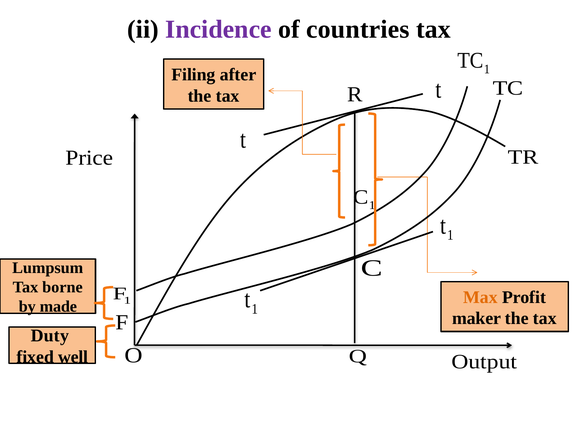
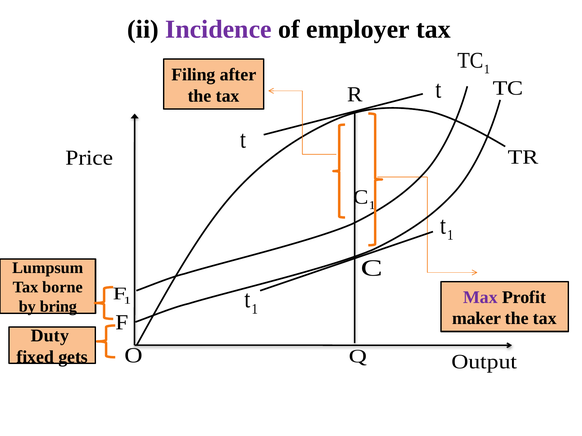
countries: countries -> employer (358, 29)
Max colour: orange -> purple (480, 297)
made: made -> bring (58, 307)
well: well -> gets (73, 357)
